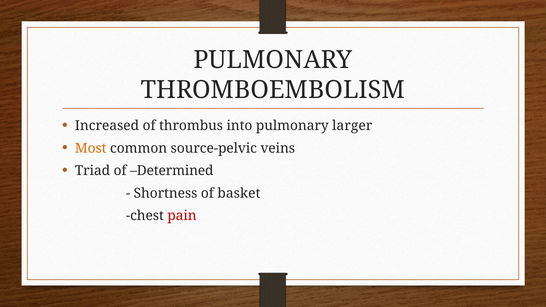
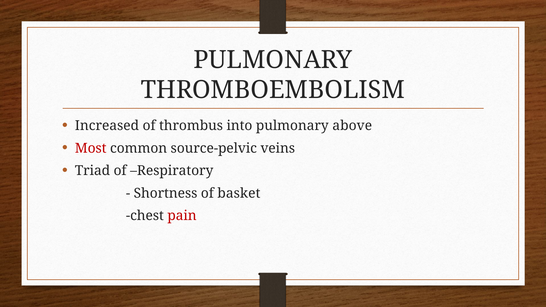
larger: larger -> above (352, 126)
Most colour: orange -> red (91, 148)
Determined: Determined -> Respiratory (172, 171)
